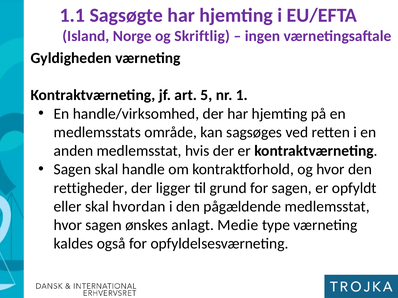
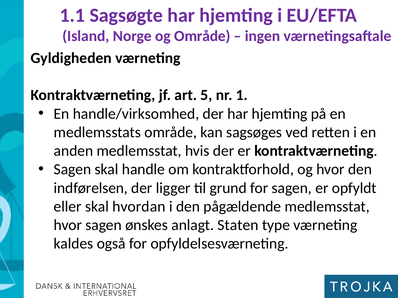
og Skriftlig: Skriftlig -> Område (202, 36)
rettigheder: rettigheder -> indførelsen (91, 188)
Medie: Medie -> Staten (238, 225)
